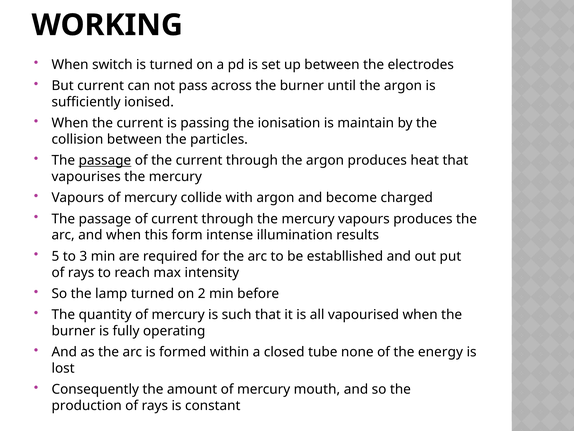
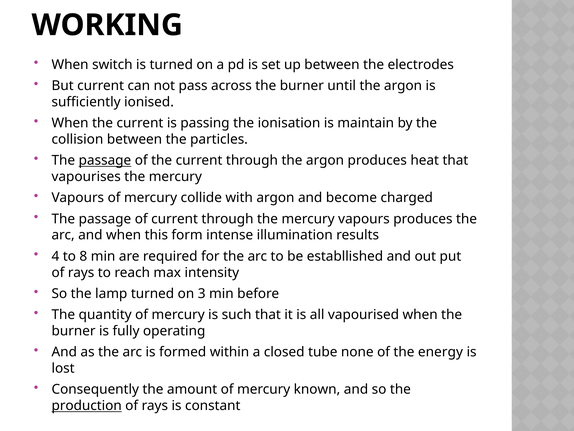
5: 5 -> 4 (55, 256)
3: 3 -> 8 (83, 256)
2: 2 -> 3 (202, 293)
mouth: mouth -> known (317, 389)
production underline: none -> present (87, 405)
